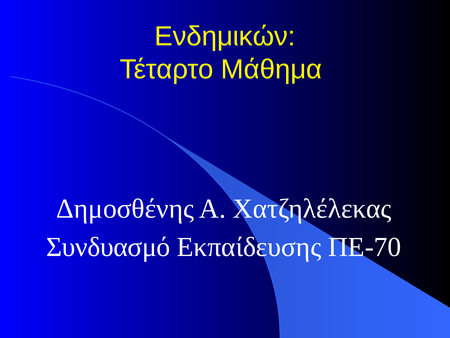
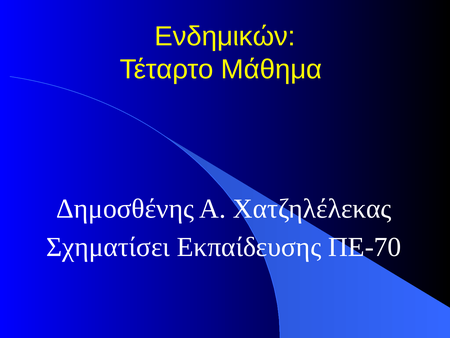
Συνδυασμό: Συνδυασμό -> Σχηματίσει (108, 247)
